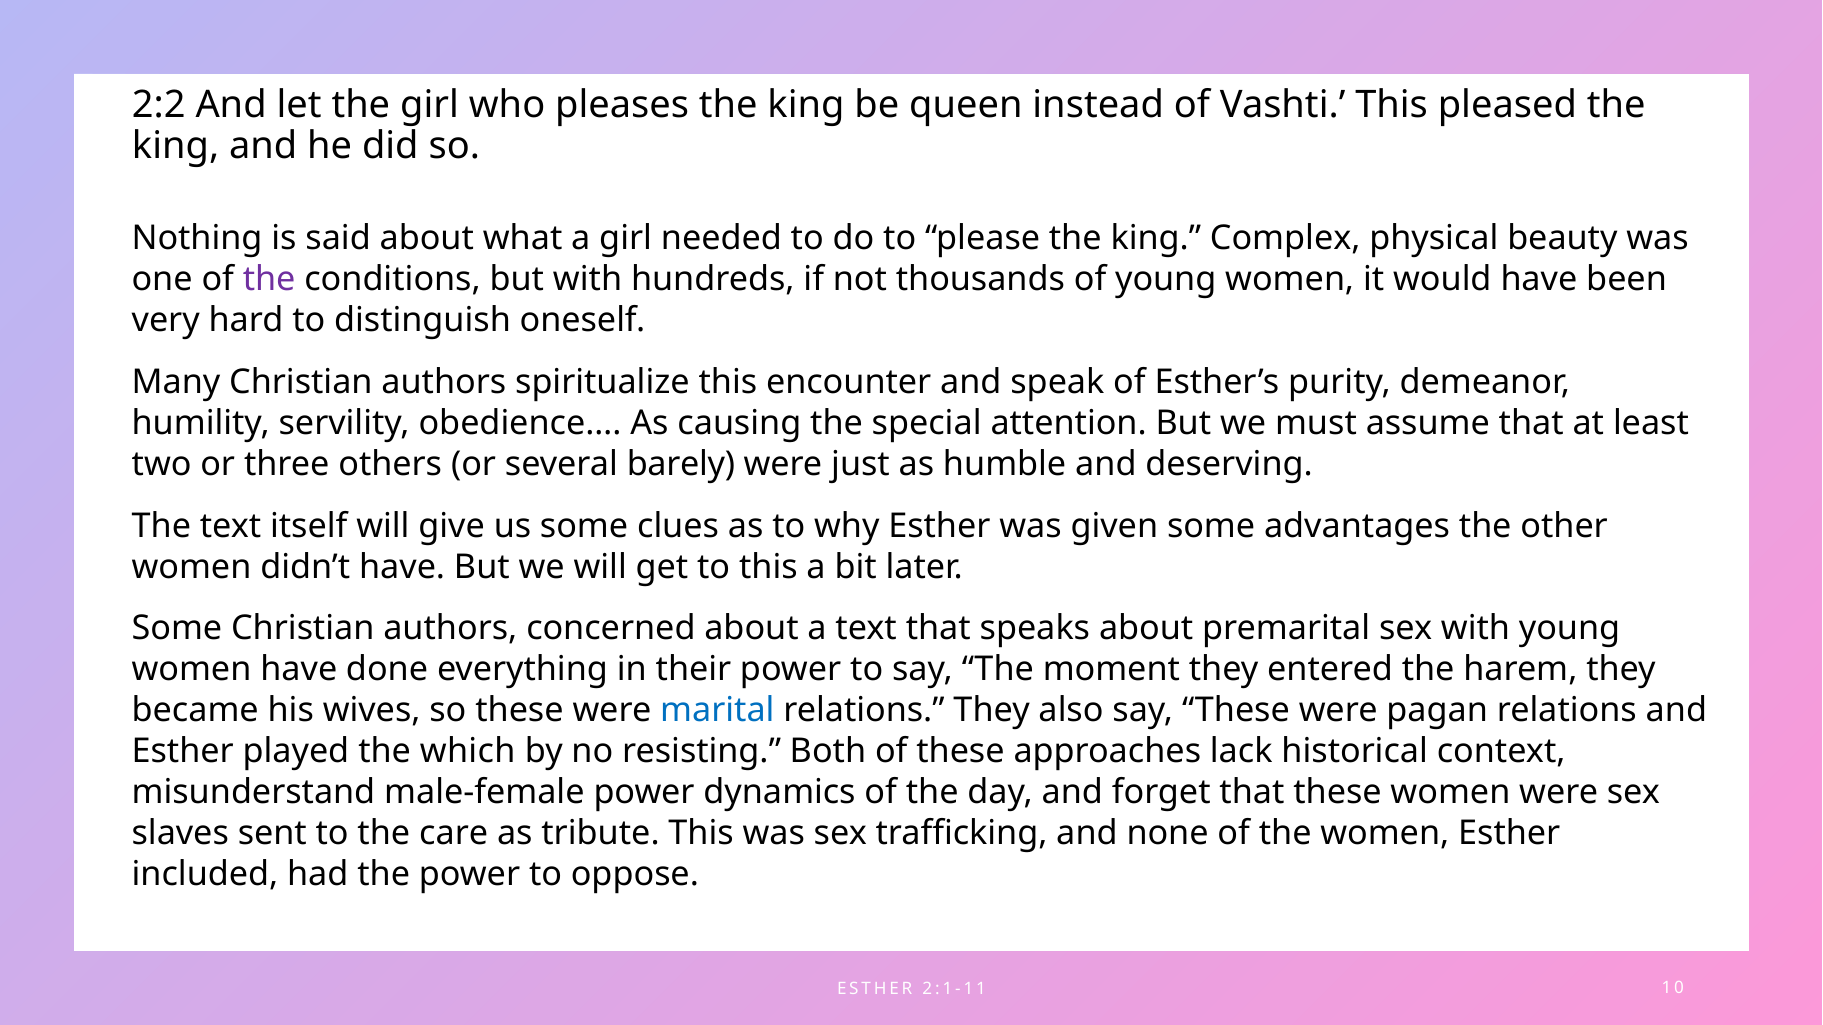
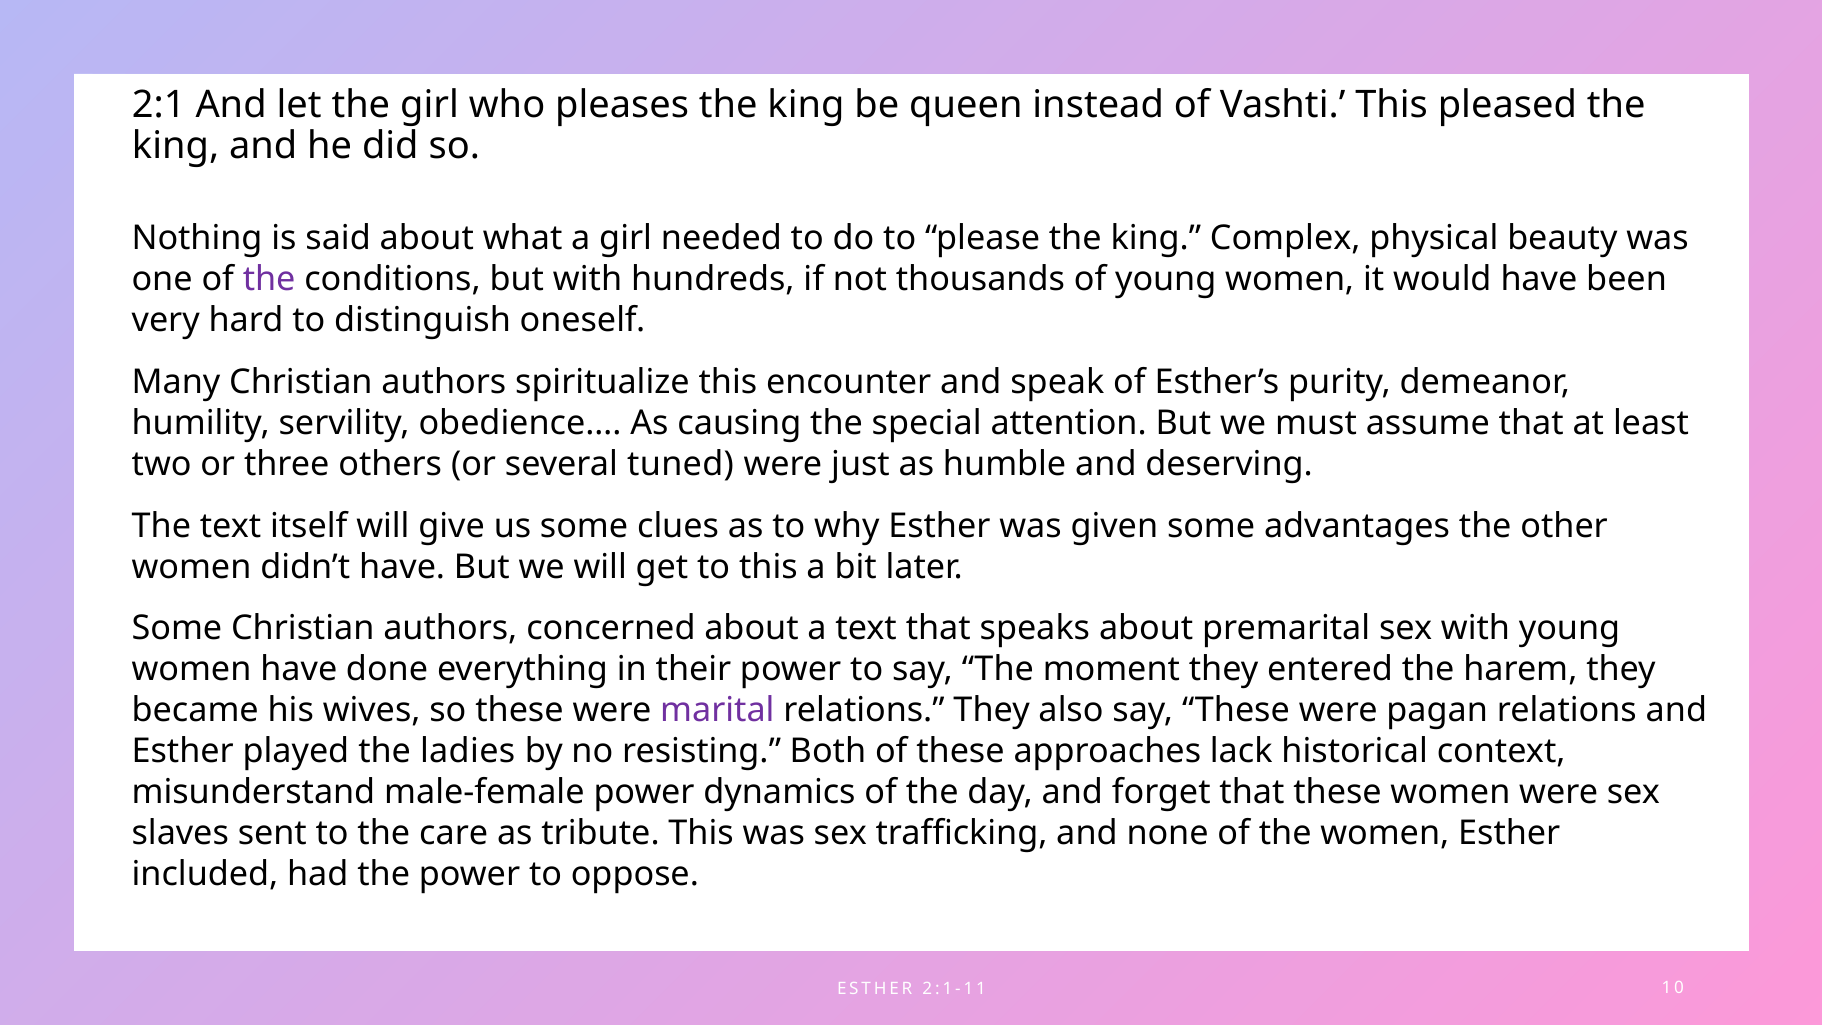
2:2: 2:2 -> 2:1 (159, 105)
barely: barely -> tuned (681, 464)
marital colour: blue -> purple (717, 711)
which: which -> ladies (468, 752)
